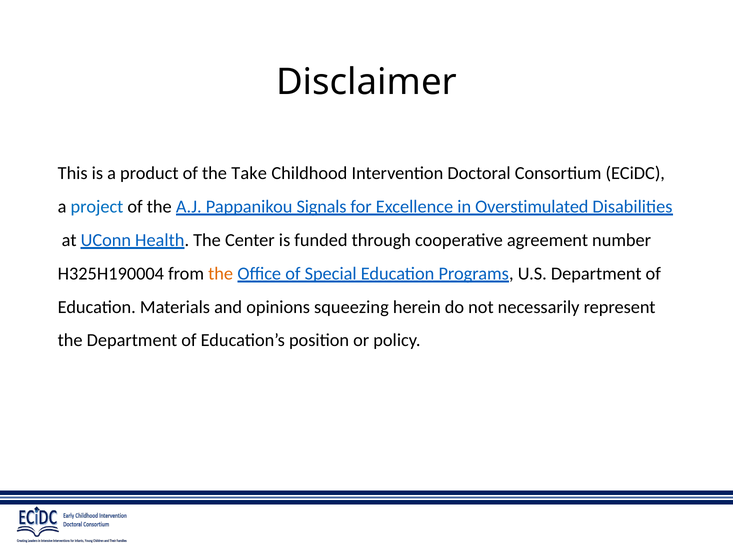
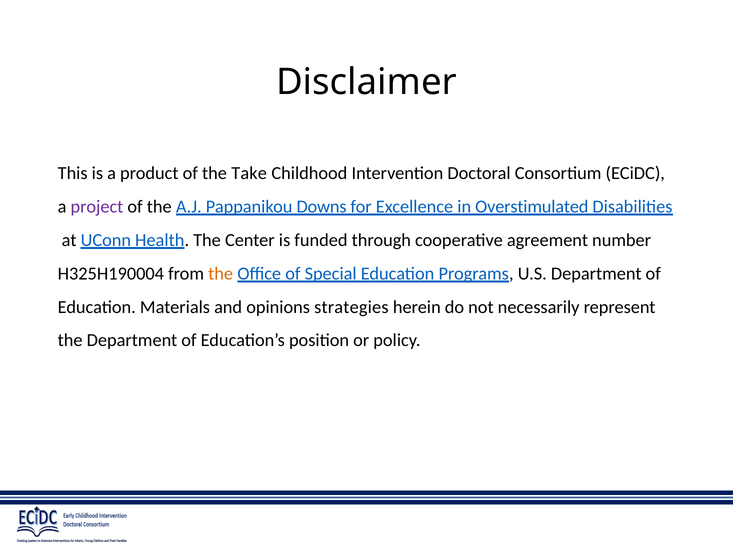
project colour: blue -> purple (97, 206)
Signals: Signals -> Downs (322, 206)
squeezing: squeezing -> strategies (351, 307)
